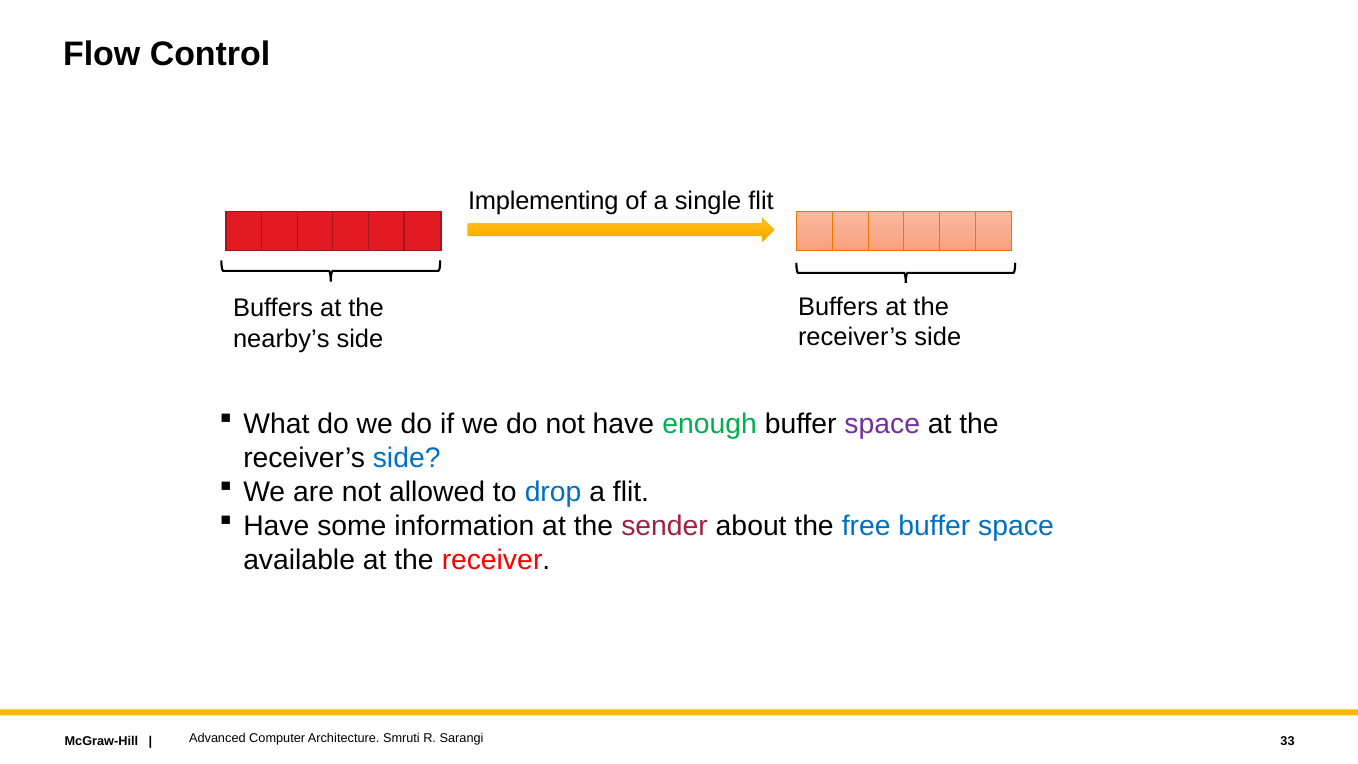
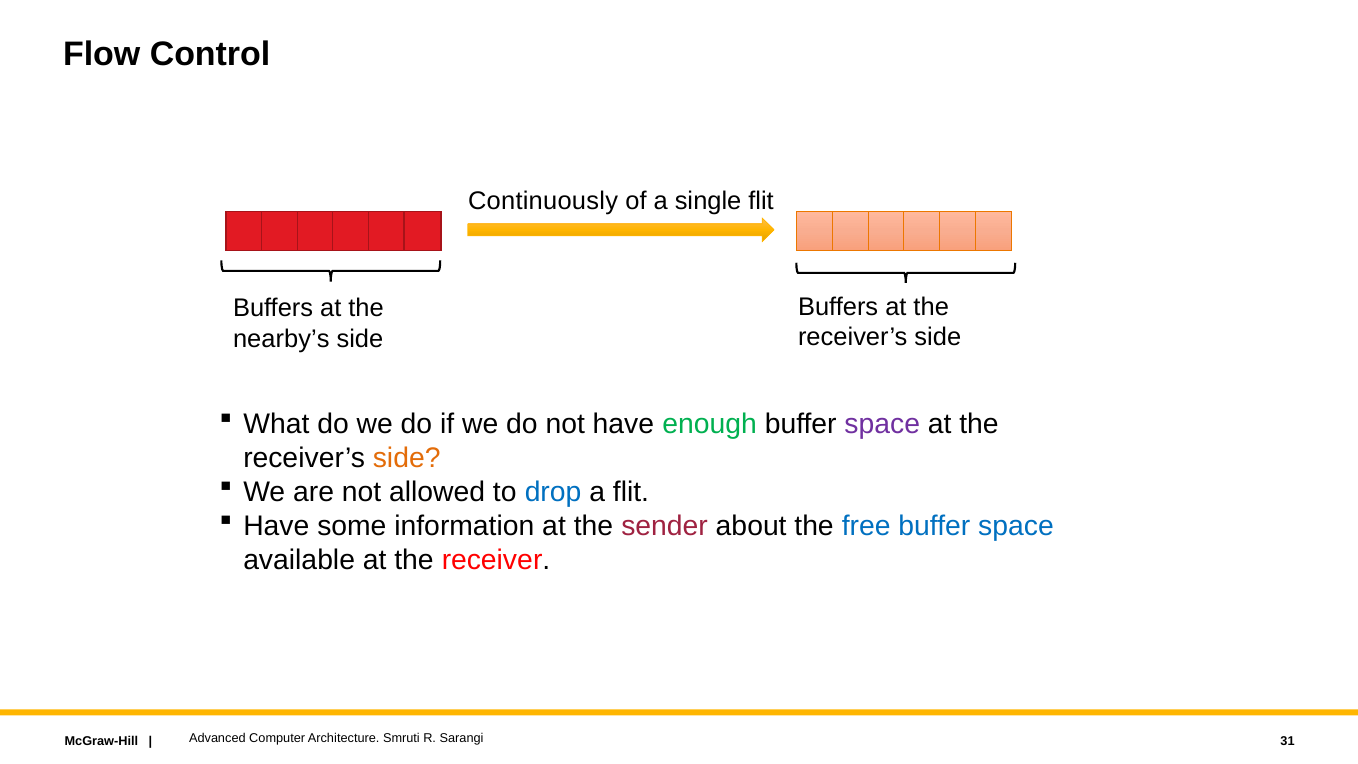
Implementing: Implementing -> Continuously (543, 201)
side colour: blue -> orange (407, 458)
33: 33 -> 31 (1288, 741)
